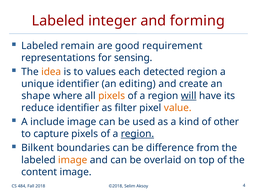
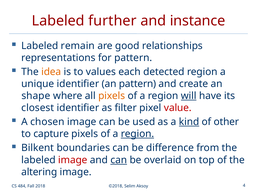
integer: integer -> further (112, 21)
forming: forming -> instance (198, 21)
requirement: requirement -> relationships (172, 46)
for sensing: sensing -> pattern (133, 58)
an editing: editing -> pattern (138, 84)
reduce: reduce -> closest (38, 108)
value colour: orange -> red (178, 108)
include: include -> chosen (47, 122)
kind underline: none -> present (189, 122)
image colour: orange -> red (73, 160)
can underline: none -> present (119, 160)
content: content -> altering (39, 172)
